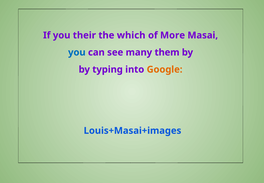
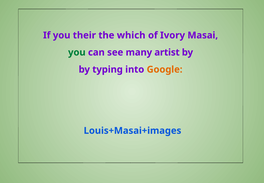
More: More -> Ivory (173, 35)
you colour: blue -> green (77, 52)
them: them -> artist (167, 52)
